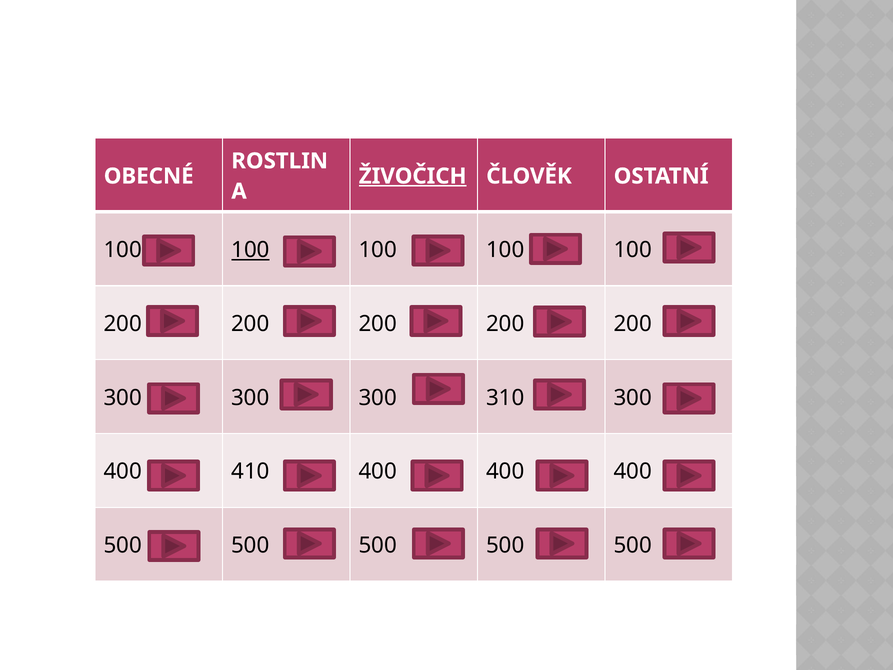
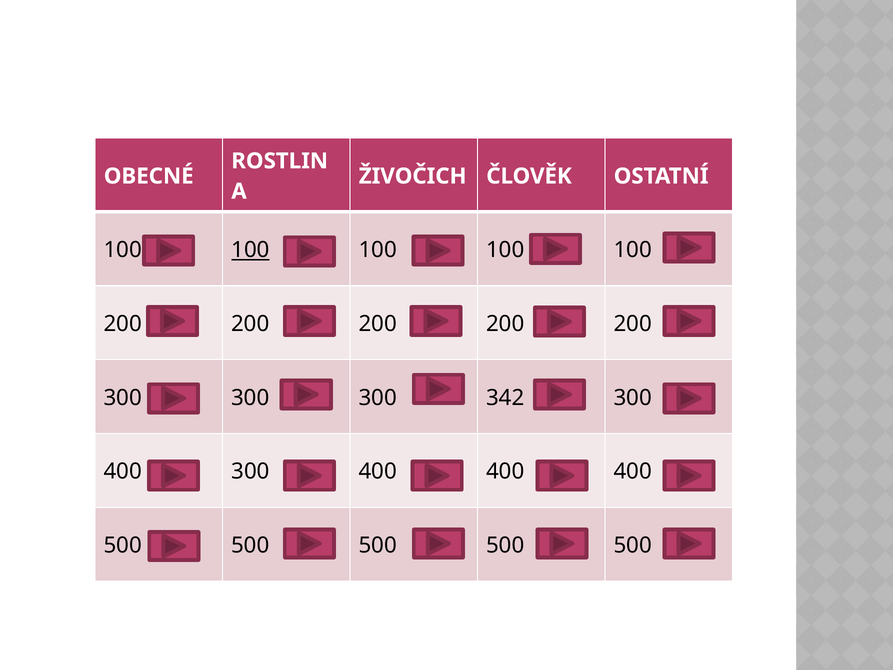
ŽIVOČICH underline: present -> none (413, 176)
310: 310 -> 342 (505, 398)
400 410: 410 -> 300 (250, 471)
